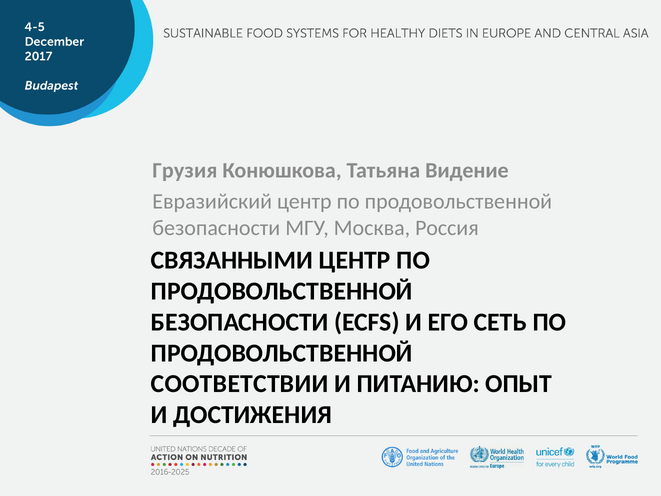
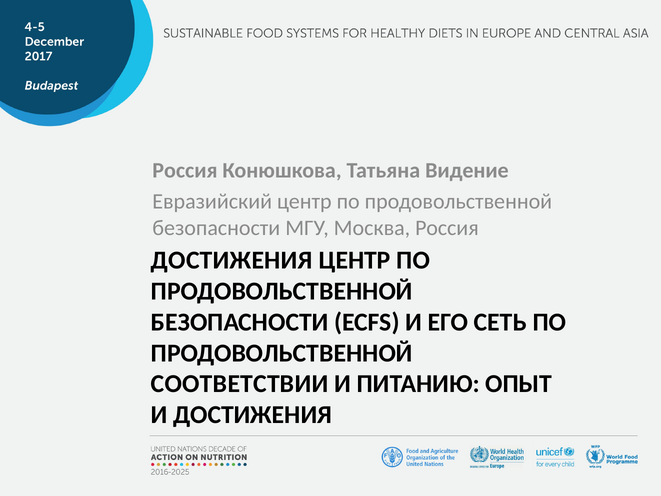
Грузия: Грузия -> Россия (185, 171)
СВЯЗАННЫМИ: СВЯЗАННЫМИ -> ДОСТИЖЕНИЯ (232, 260)
